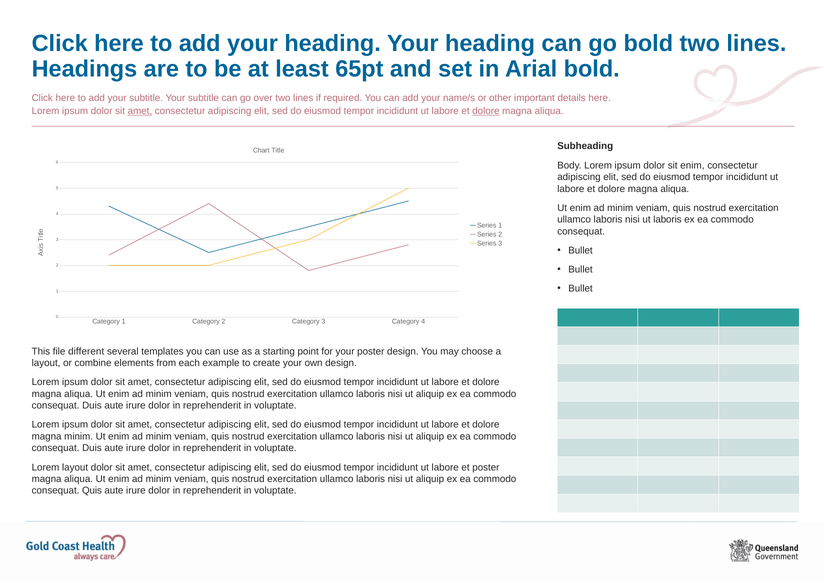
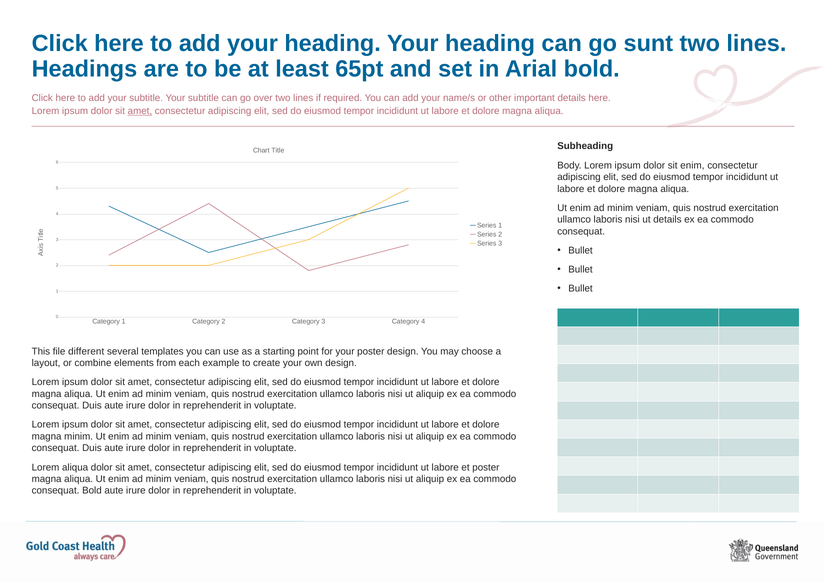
go bold: bold -> sunt (648, 44)
dolore underline: present -> none (486, 111)
ut laboris: laboris -> details (667, 220)
Lorem layout: layout -> aliqua (75, 467)
consequat Quis: Quis -> Bold (92, 491)
